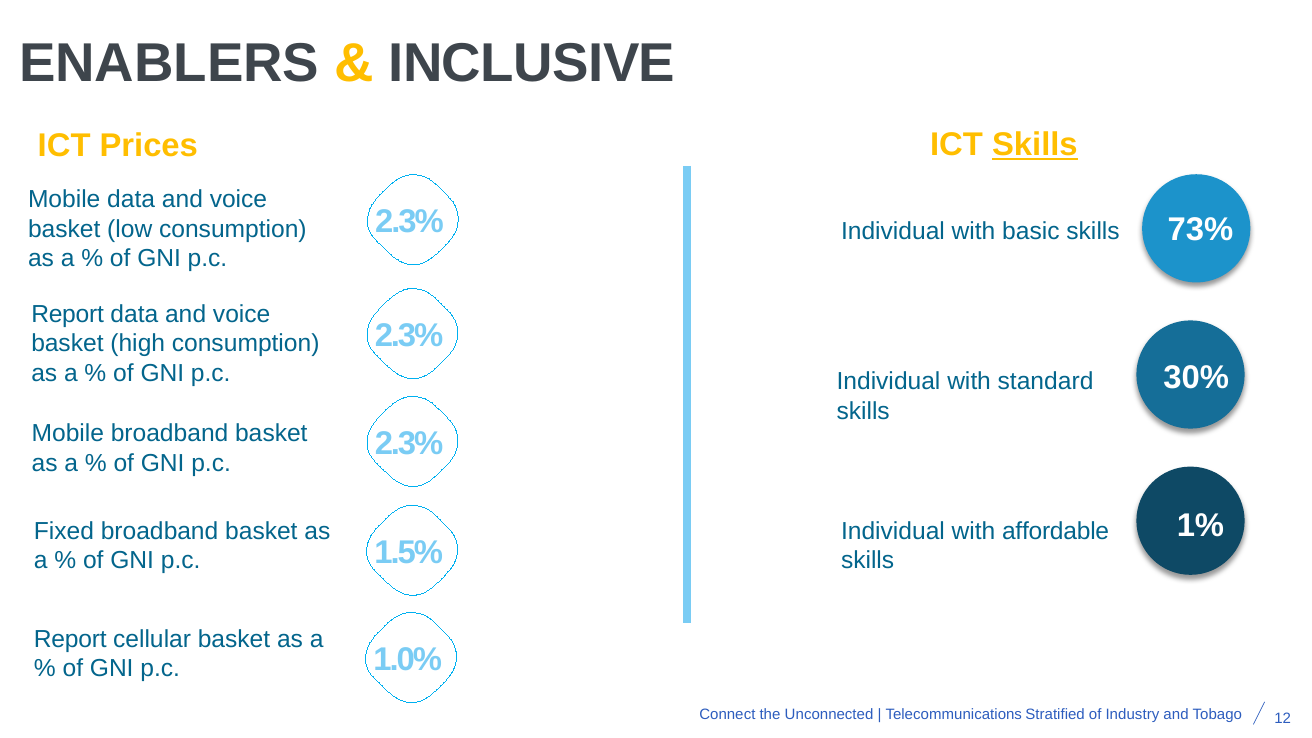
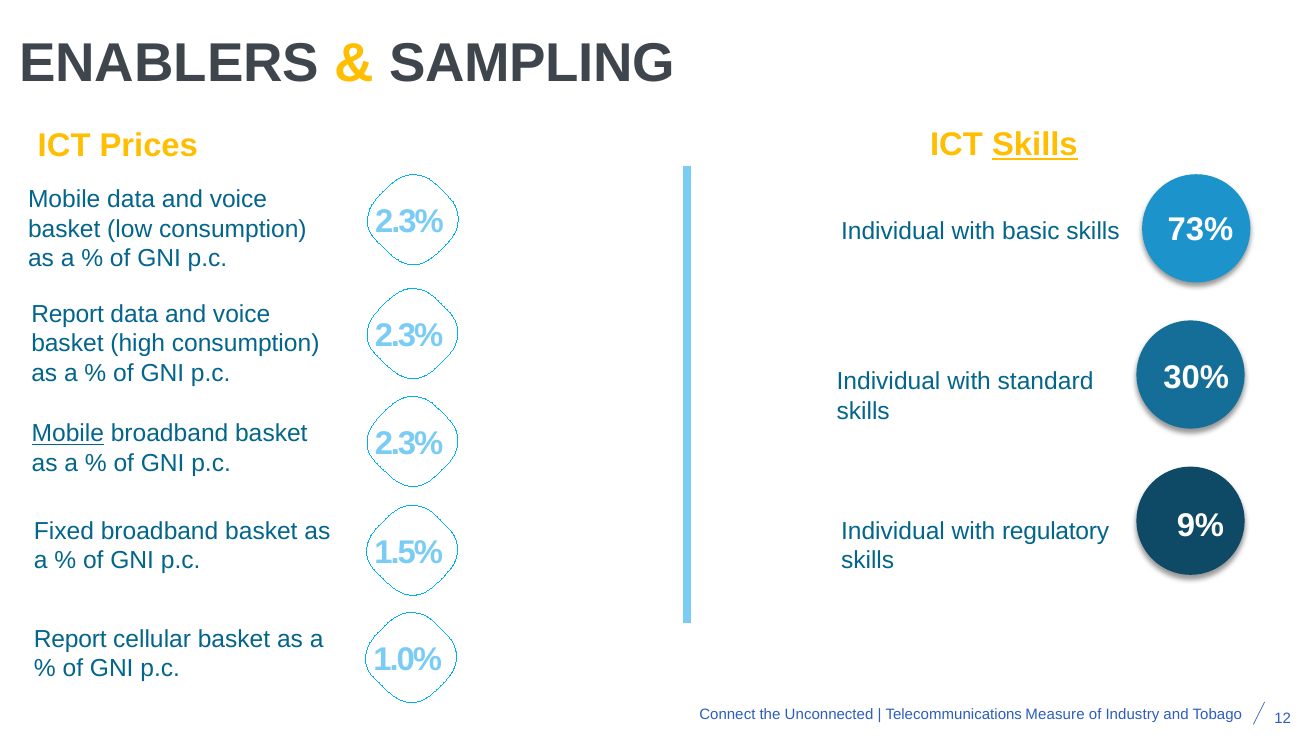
INCLUSIVE: INCLUSIVE -> SAMPLING (532, 64)
Mobile underline: none -> present (68, 434)
1%: 1% -> 9% (1200, 526)
affordable: affordable -> regulatory (1056, 531)
Stratified: Stratified -> Measure (1055, 715)
